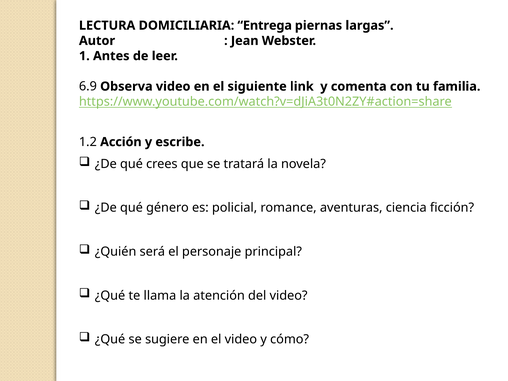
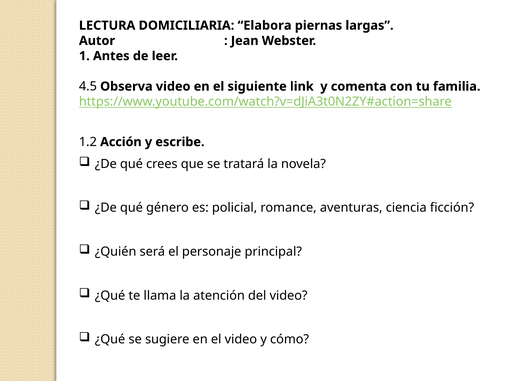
Entrega: Entrega -> Elabora (265, 25)
6.9: 6.9 -> 4.5 (88, 86)
